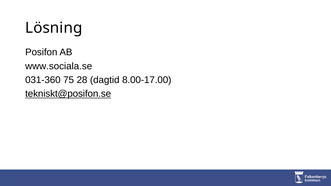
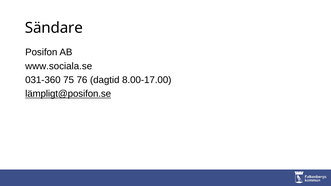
Lösning: Lösning -> Sändare (54, 28)
28: 28 -> 76 (82, 80)
tekniskt@posifon.se: tekniskt@posifon.se -> lämpligt@posifon.se (68, 94)
